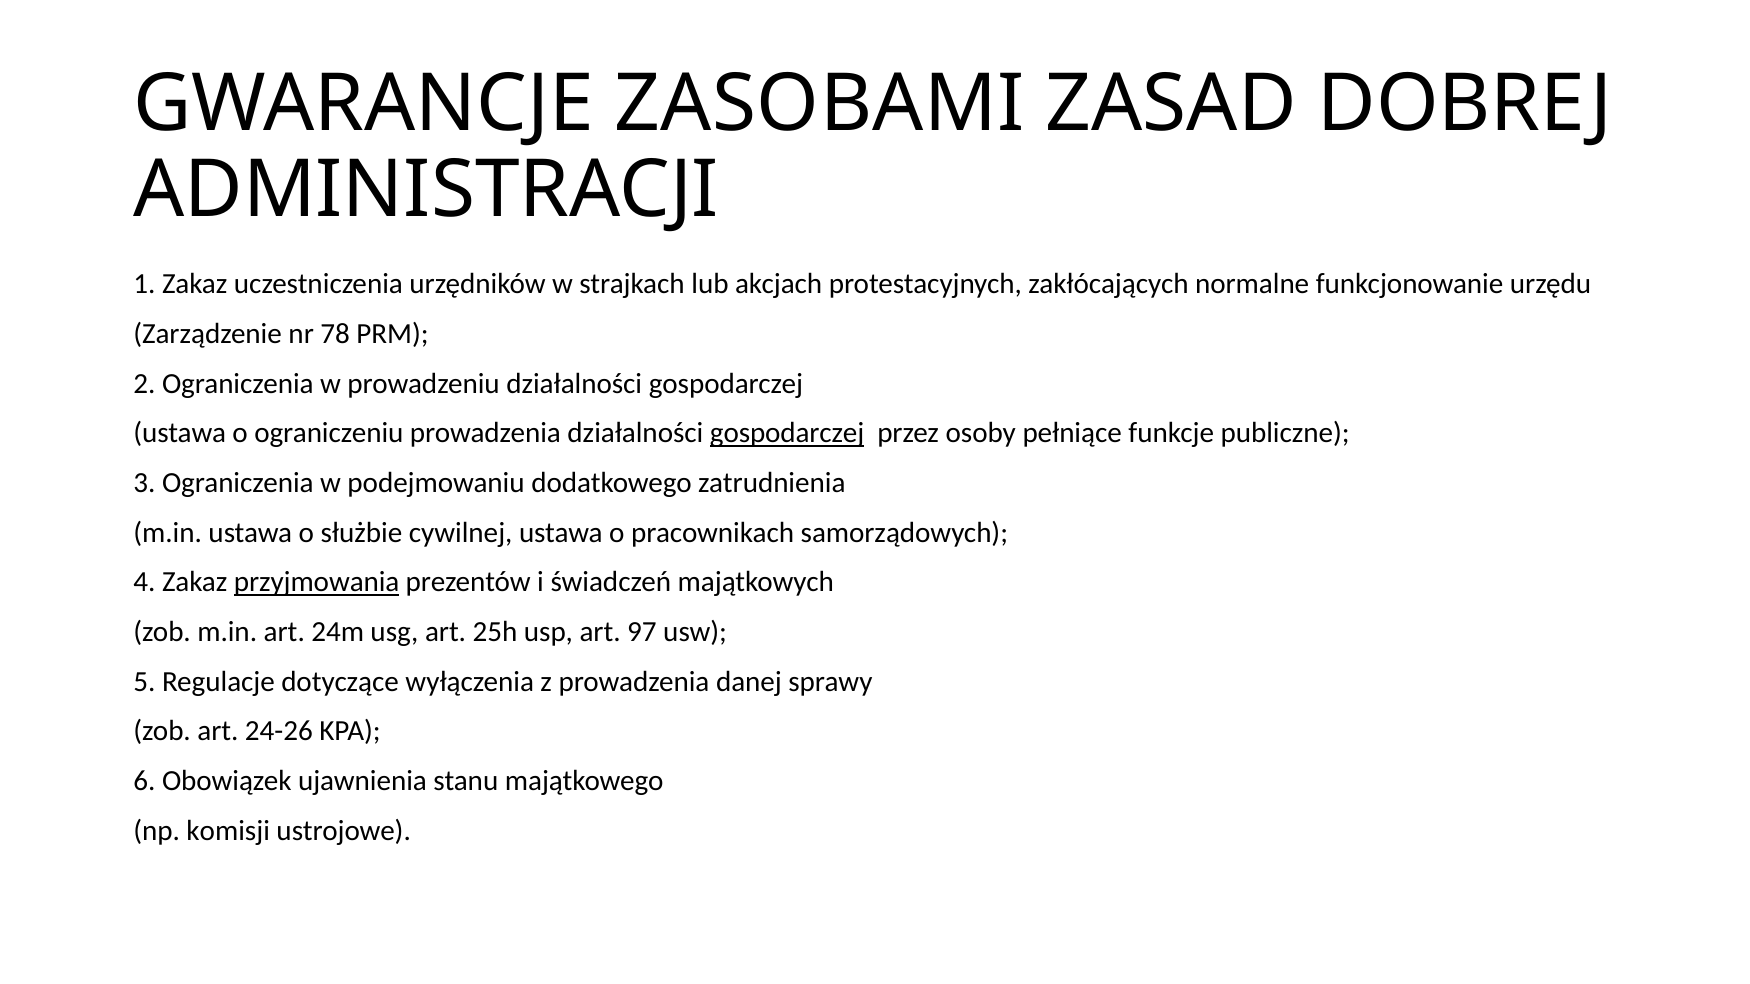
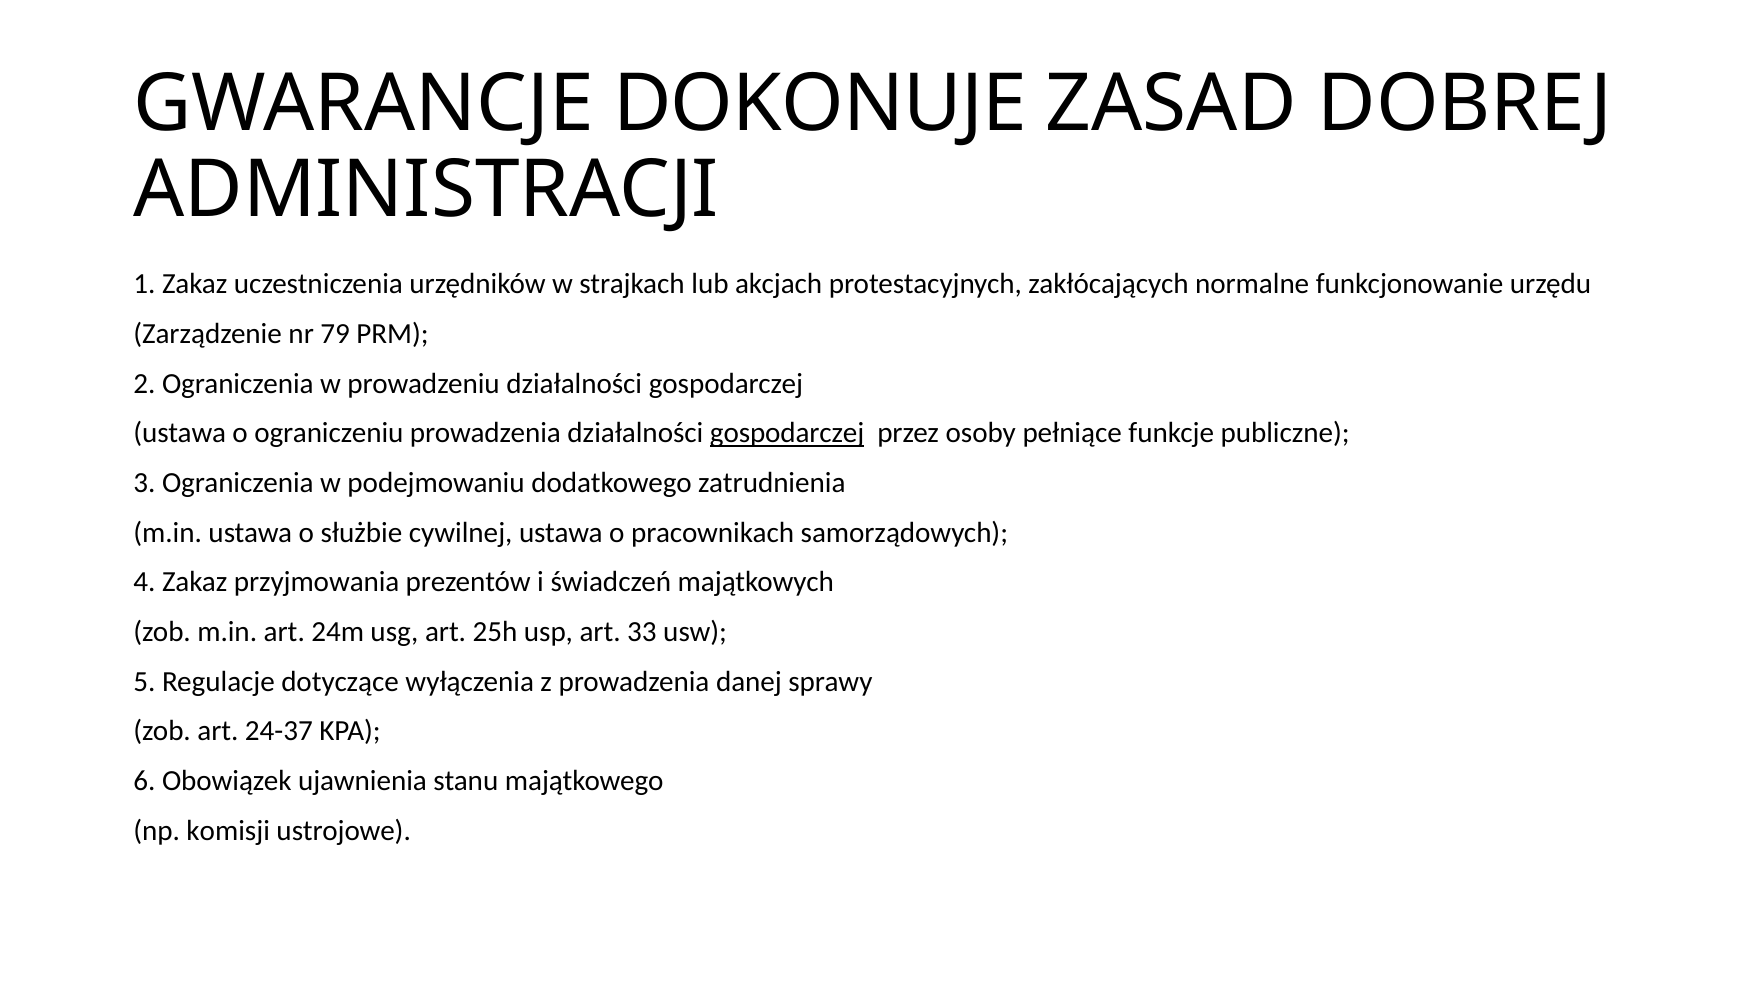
ZASOBAMI: ZASOBAMI -> DOKONUJE (820, 104)
78: 78 -> 79 (335, 334)
przyjmowania underline: present -> none (317, 582)
97: 97 -> 33 (642, 632)
24-26: 24-26 -> 24-37 (279, 732)
